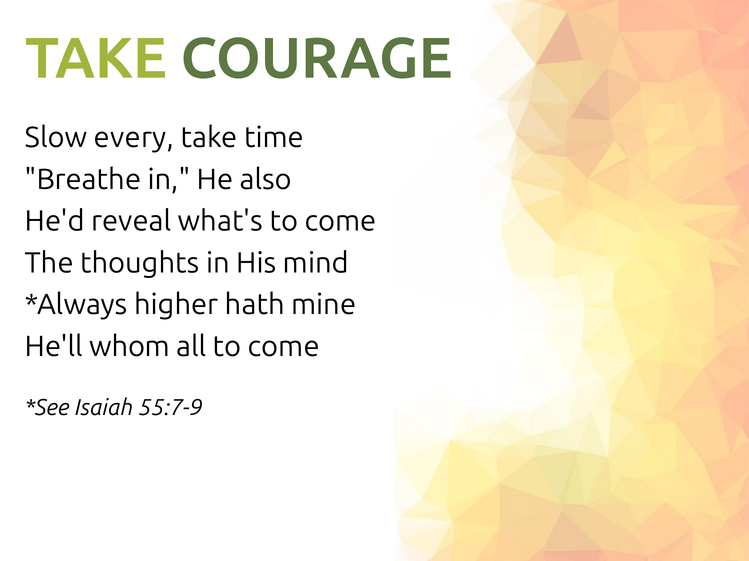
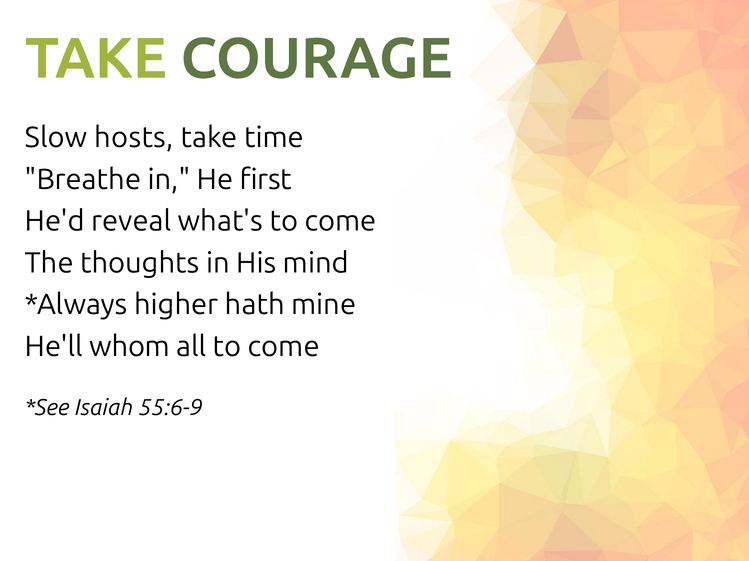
every: every -> hosts (134, 138)
also: also -> first (266, 180)
55:7-9: 55:7-9 -> 55:6-9 (171, 408)
